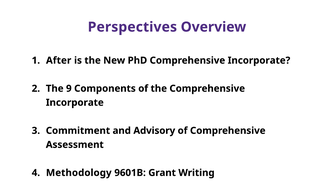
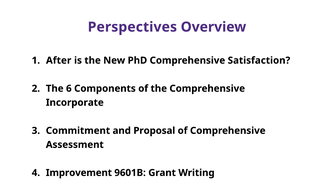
PhD Comprehensive Incorporate: Incorporate -> Satisfaction (259, 60)
9: 9 -> 6 (69, 88)
Advisory: Advisory -> Proposal (154, 131)
Methodology: Methodology -> Improvement (79, 173)
